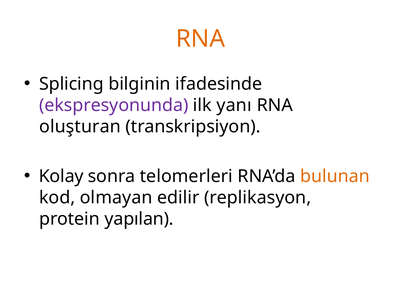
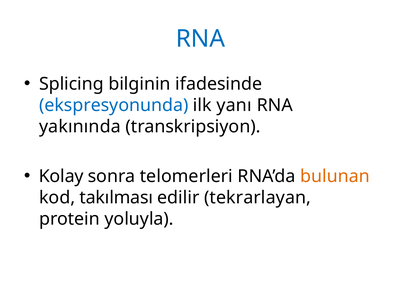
RNA colour: orange -> blue (200, 39)
ekspresyonunda colour: purple -> blue (114, 106)
oluşturan: oluşturan -> yakınında (80, 127)
olmayan: olmayan -> takılması (116, 198)
replikasyon: replikasyon -> tekrarlayan (258, 198)
yapılan: yapılan -> yoluyla (139, 220)
